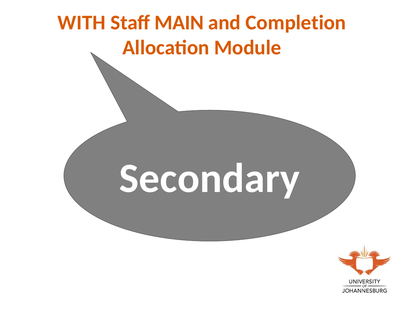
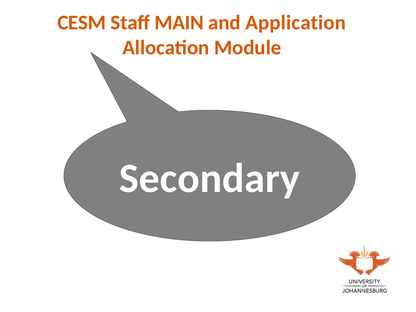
WITH: WITH -> CESM (82, 23)
Completion: Completion -> Application (296, 23)
